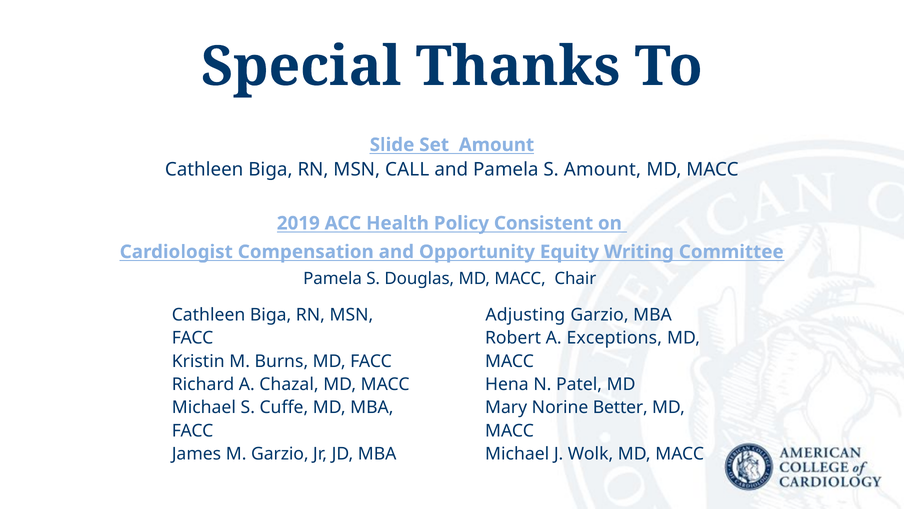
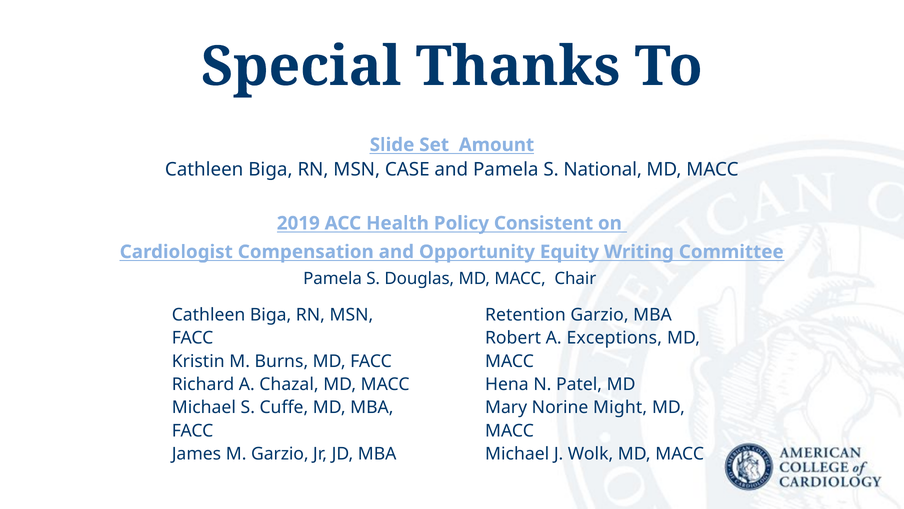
CALL: CALL -> CASE (407, 170)
S Amount: Amount -> National (603, 170)
Adjusting: Adjusting -> Retention (525, 314)
Better: Better -> Might (620, 407)
